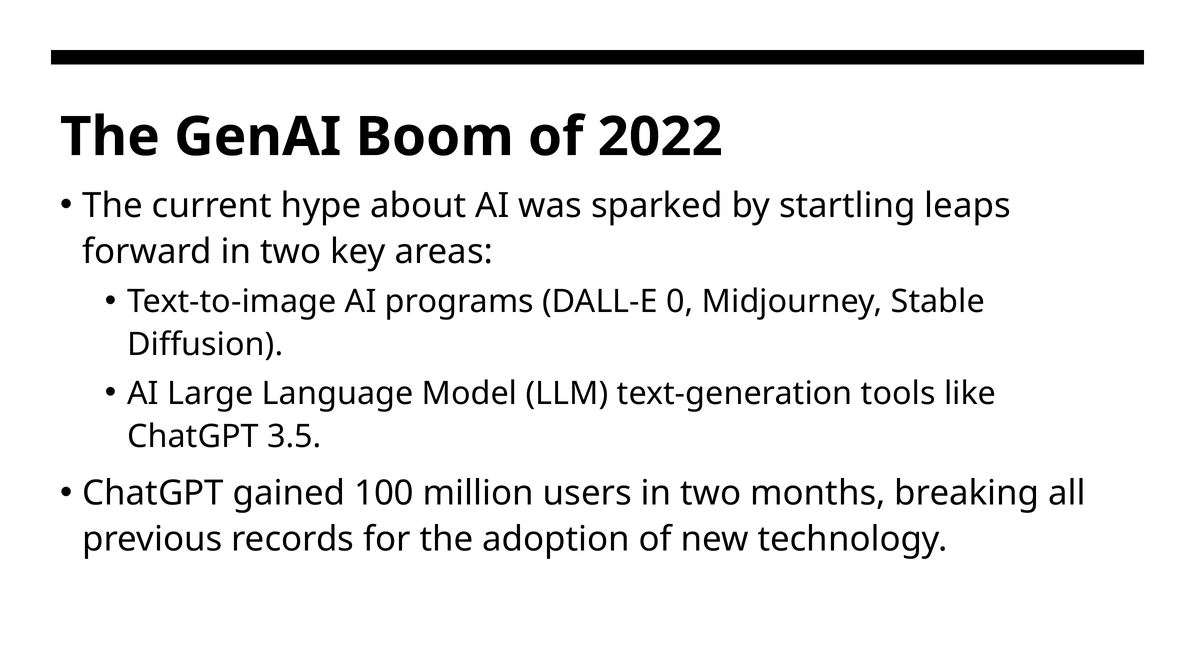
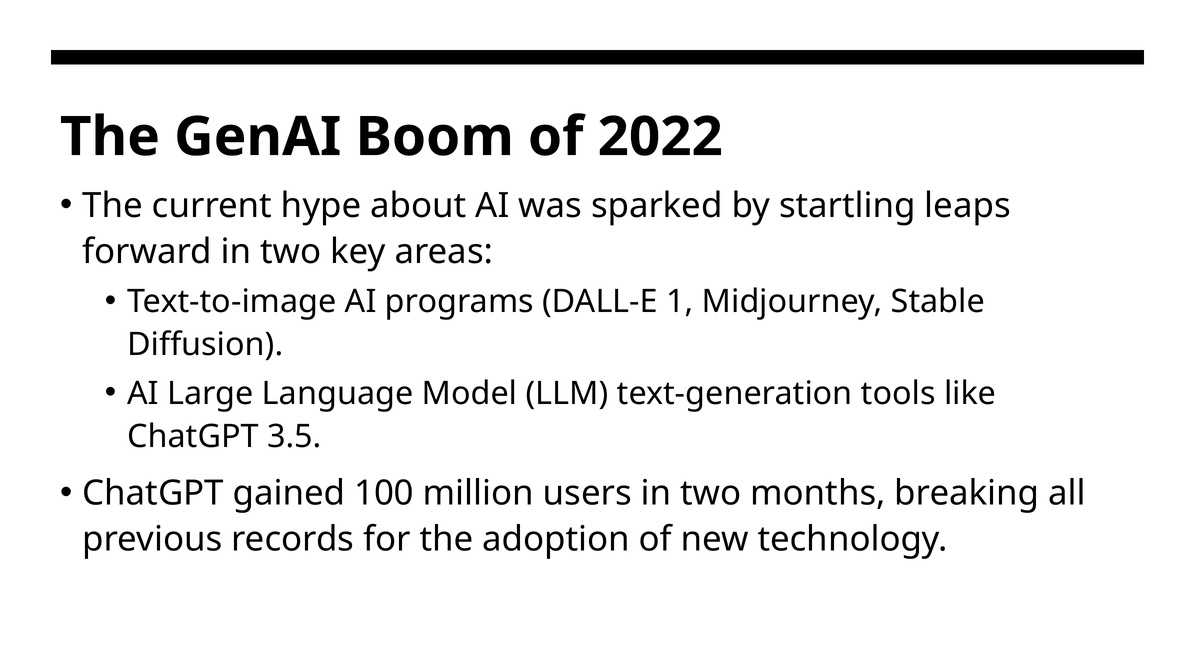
0: 0 -> 1 (680, 302)
